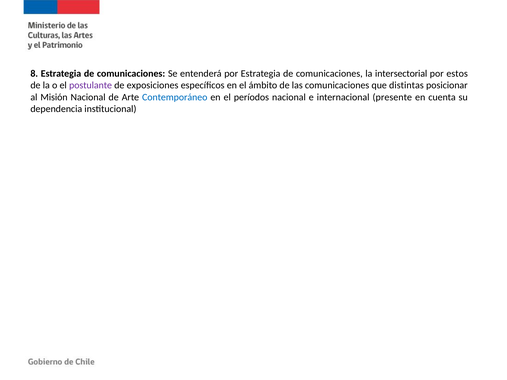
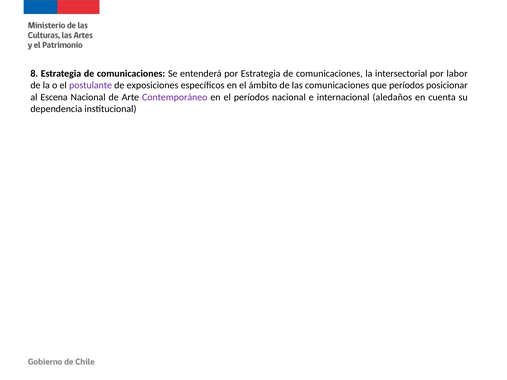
estos: estos -> labor (457, 73)
que distintas: distintas -> períodos (407, 85)
Misión: Misión -> Escena (54, 97)
Contemporáneo colour: blue -> purple (175, 97)
presente: presente -> aledaños (392, 97)
